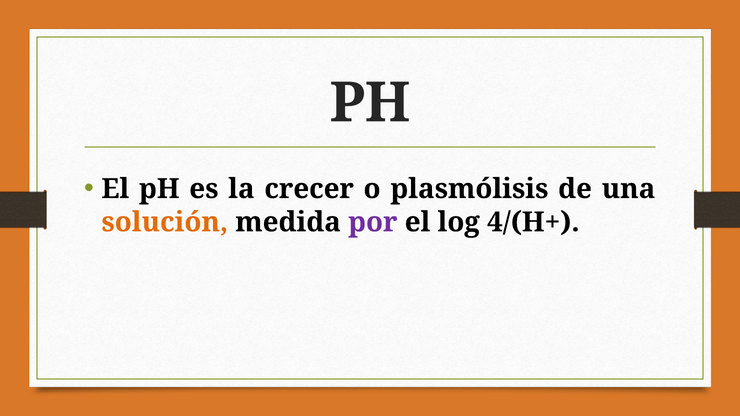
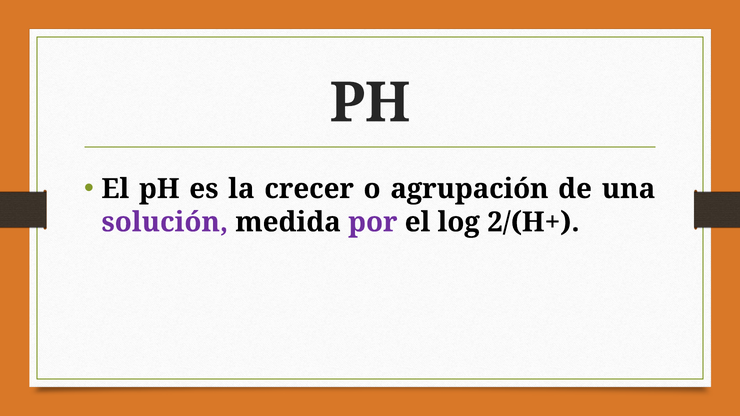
plasmólisis: plasmólisis -> agrupación (469, 189)
solución colour: orange -> purple (165, 222)
4/(H+: 4/(H+ -> 2/(H+ (533, 222)
